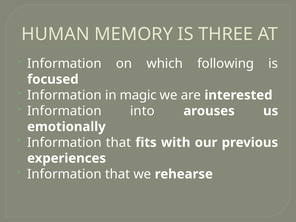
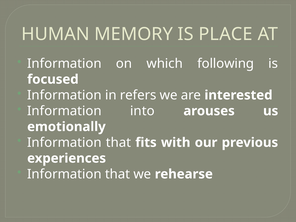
THREE: THREE -> PLACE (226, 34)
magic: magic -> refers (138, 95)
